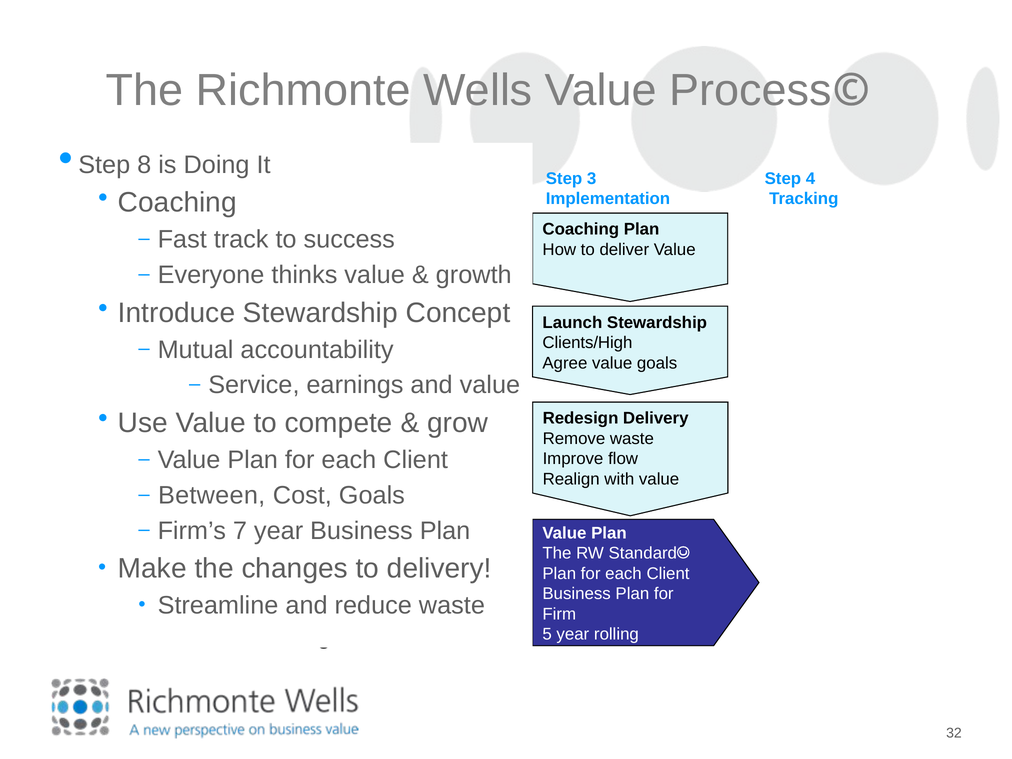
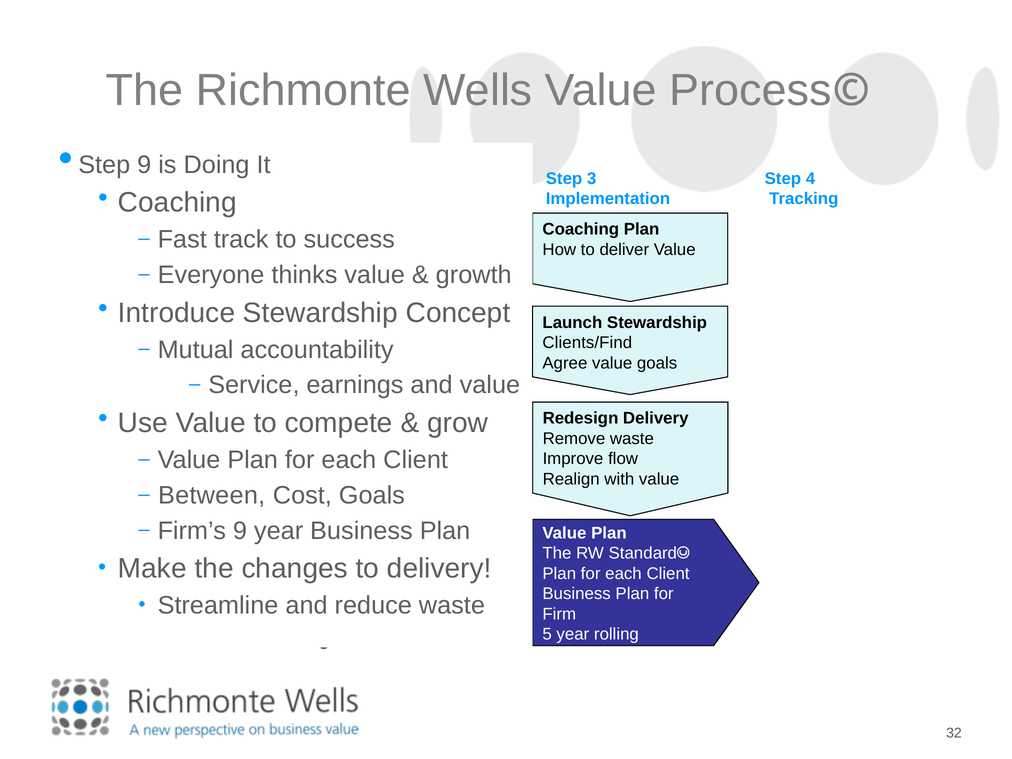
Step 8: 8 -> 9 (144, 165)
Clients/High: Clients/High -> Clients/Find (587, 343)
Firm’s 7: 7 -> 9 (240, 531)
